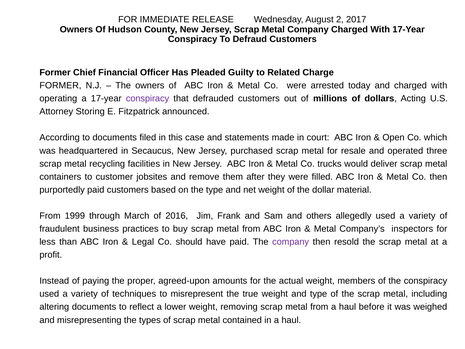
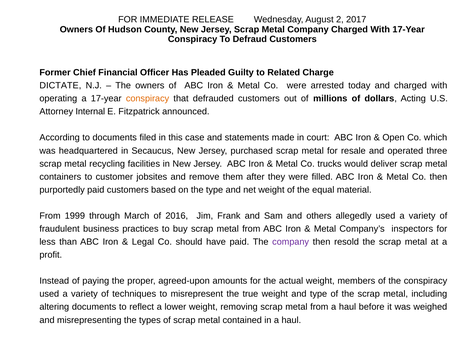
FORMER: FORMER -> DICTATE (60, 85)
conspiracy colour: purple -> orange (148, 99)
Storing: Storing -> Internal (90, 112)
dollar: dollar -> equal (323, 190)
